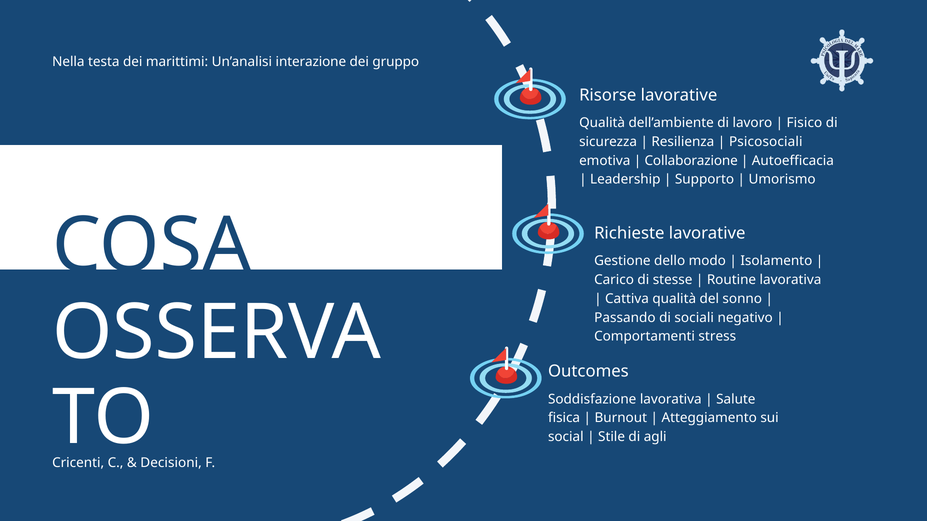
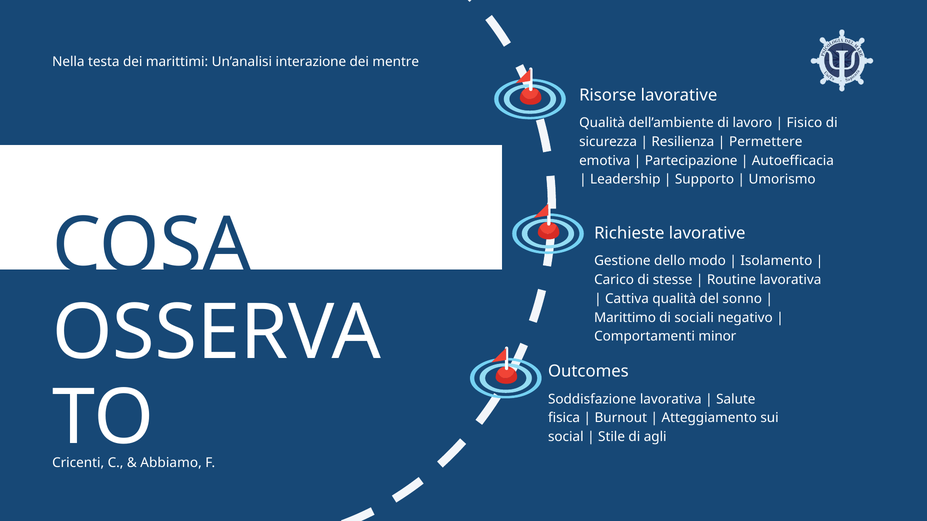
gruppo: gruppo -> mentre (396, 62)
Psicosociali: Psicosociali -> Permettere (766, 142)
Collaborazione: Collaborazione -> Partecipazione (691, 161)
Passando: Passando -> Marittimo (625, 318)
stress: stress -> minor (717, 337)
Decisioni: Decisioni -> Abbiamo (171, 463)
